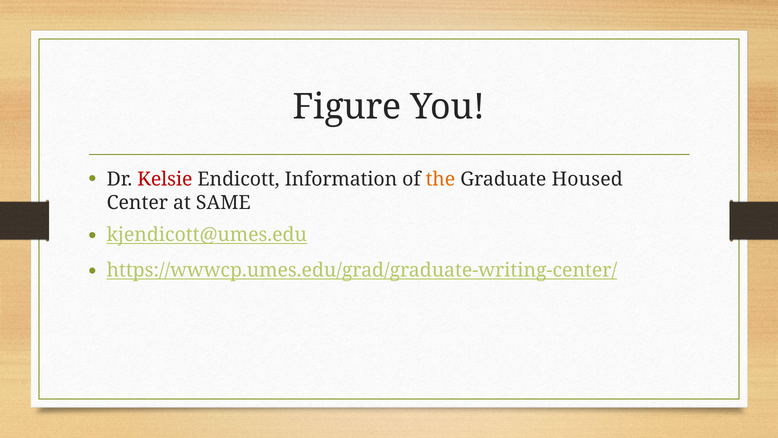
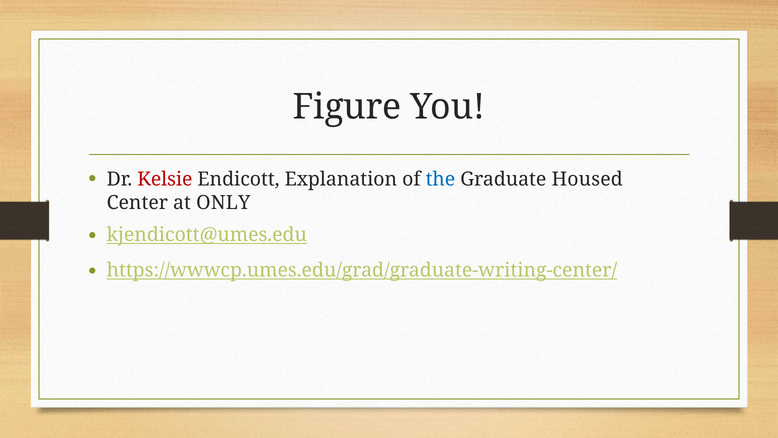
Information: Information -> Explanation (341, 179)
the colour: orange -> blue (440, 179)
SAME: SAME -> ONLY (223, 202)
